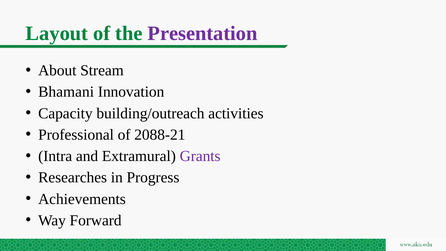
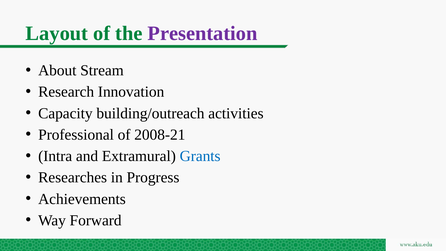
Bhamani: Bhamani -> Research (66, 92)
2088-21: 2088-21 -> 2008-21 (160, 135)
Grants colour: purple -> blue (200, 156)
